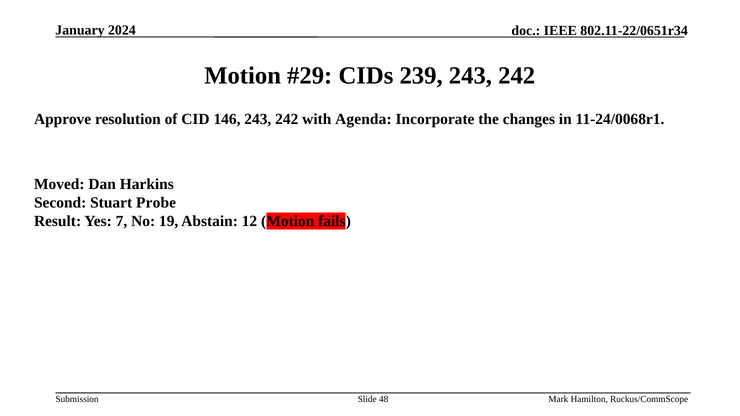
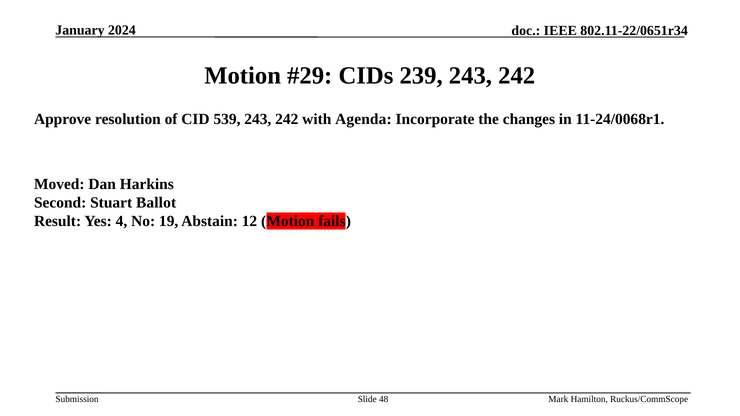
146: 146 -> 539 (227, 119)
Probe: Probe -> Ballot (156, 203)
7: 7 -> 4 (122, 221)
